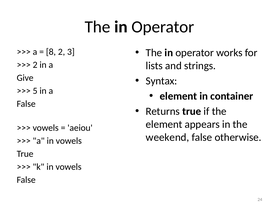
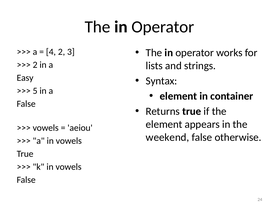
8: 8 -> 4 (51, 52)
Give: Give -> Easy (25, 78)
